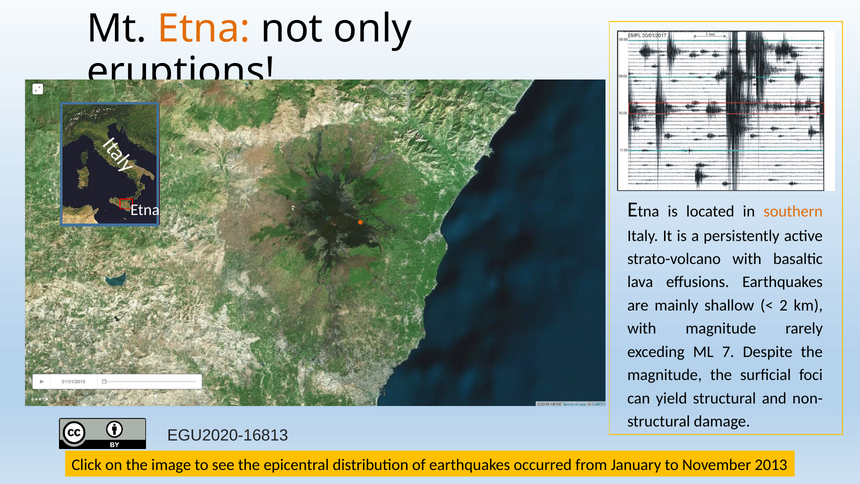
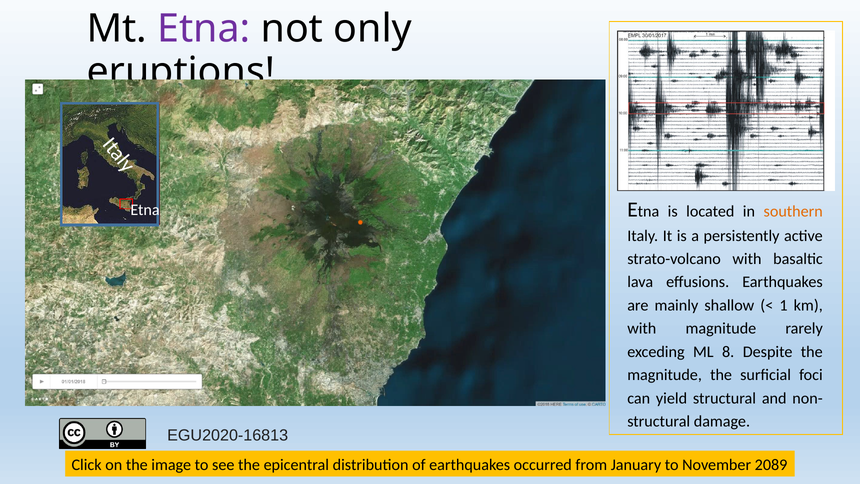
Etna colour: orange -> purple (204, 29)
2: 2 -> 1 (783, 305)
7: 7 -> 8 (728, 352)
2013: 2013 -> 2089 (771, 464)
